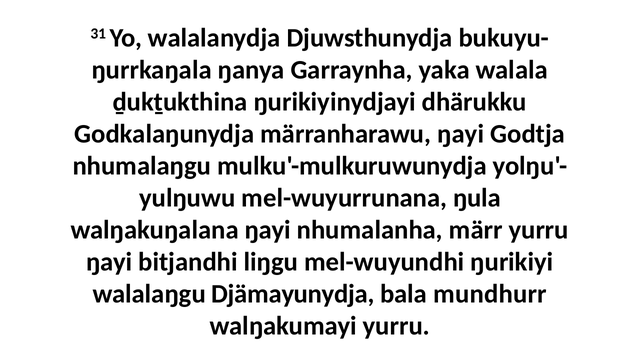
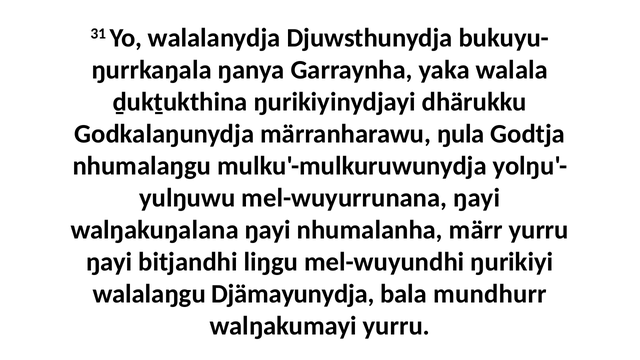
märranharawu ŋayi: ŋayi -> ŋula (461, 134)
mel-wuyurrunana ŋula: ŋula -> ŋayi (477, 198)
